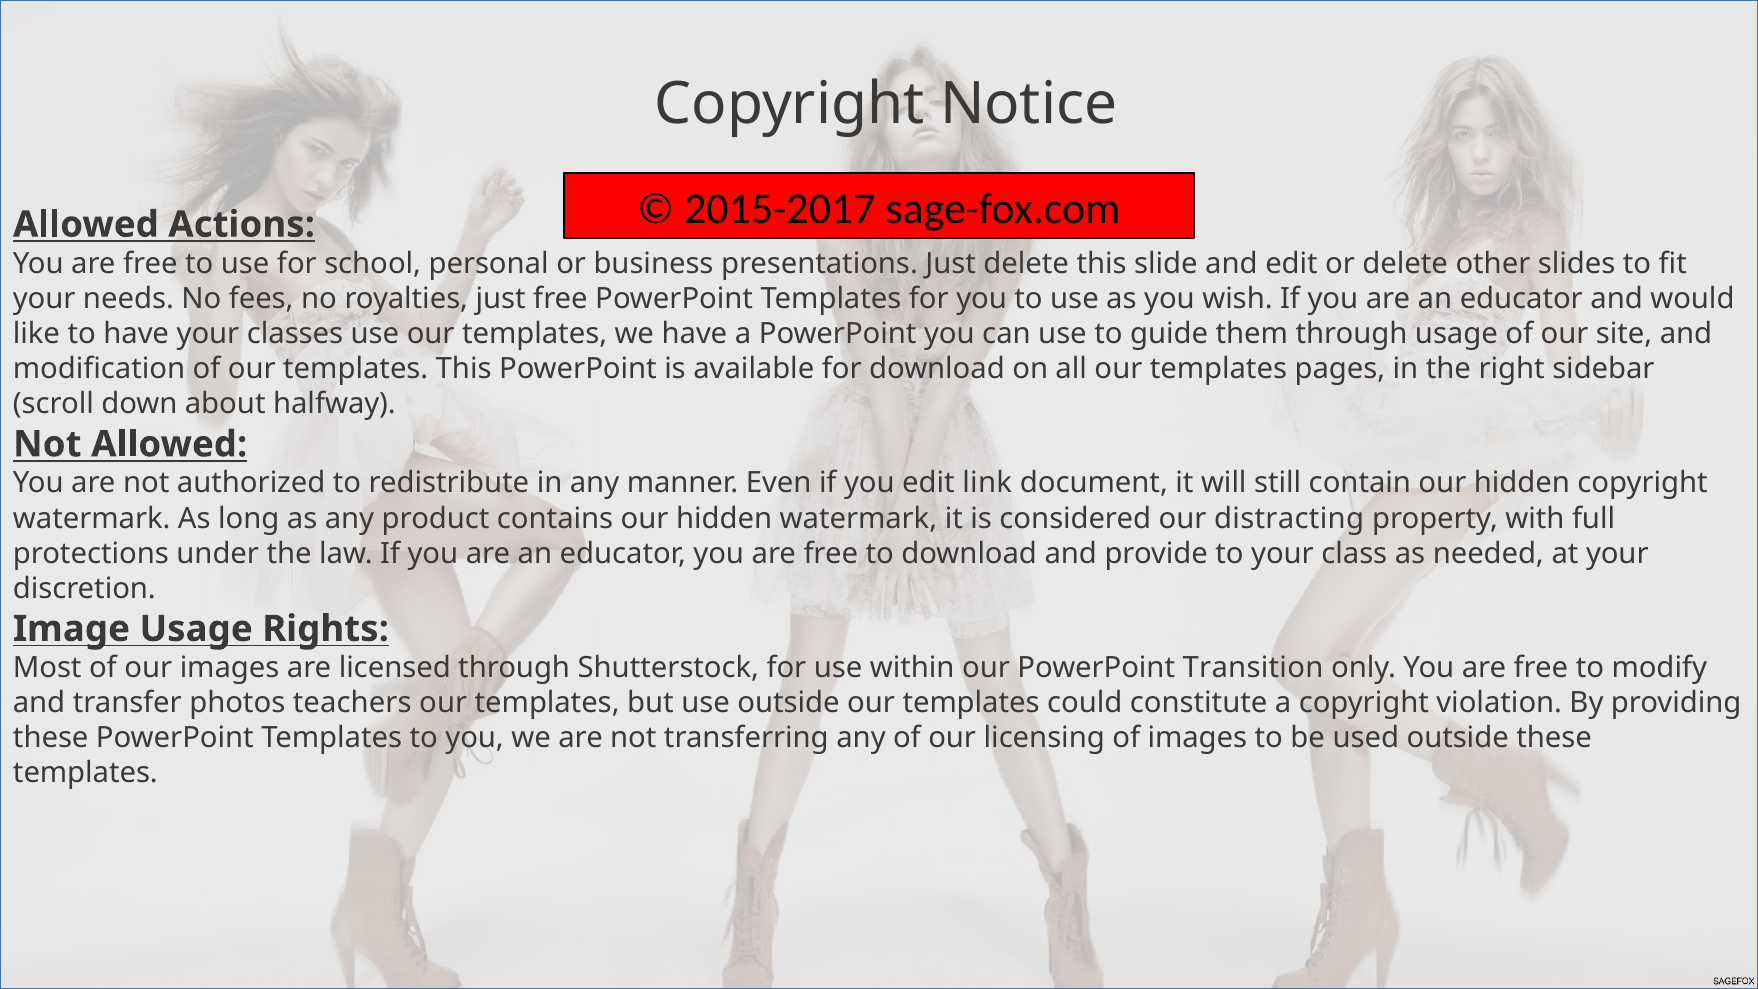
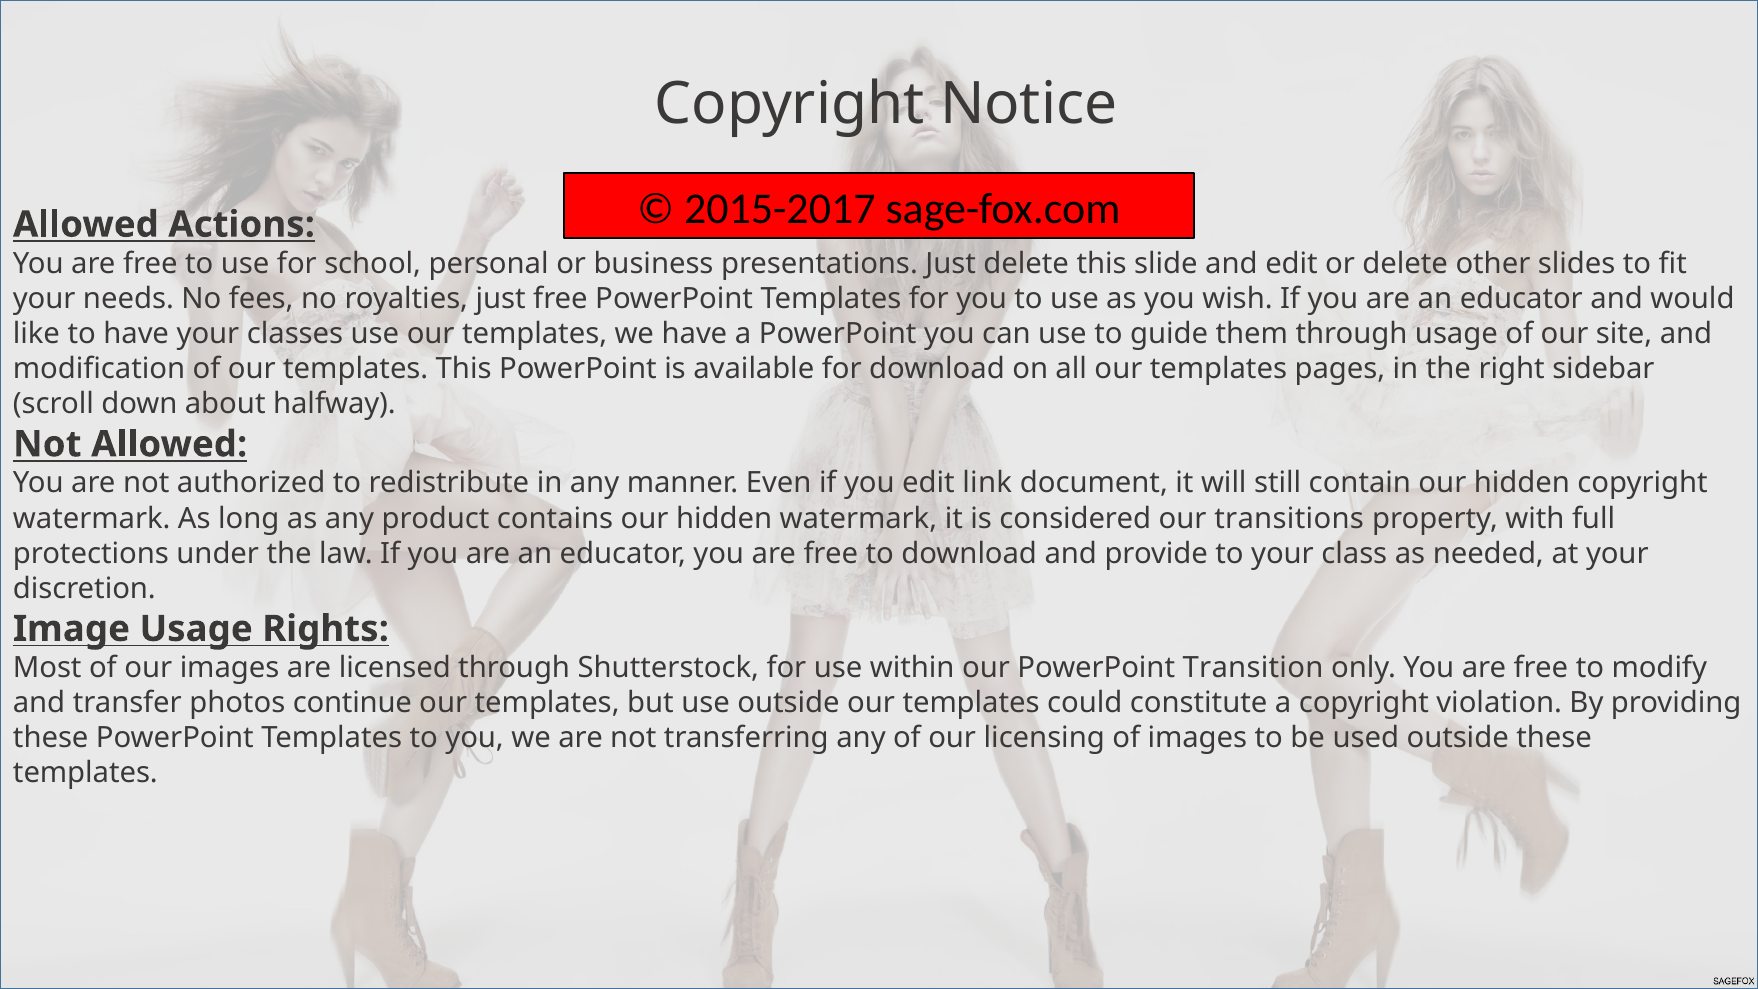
distracting: distracting -> transitions (1289, 518)
teachers: teachers -> continue (352, 703)
